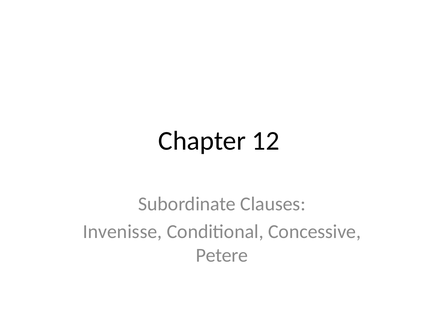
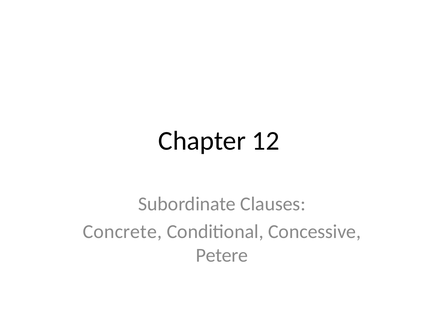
Invenisse: Invenisse -> Concrete (122, 232)
